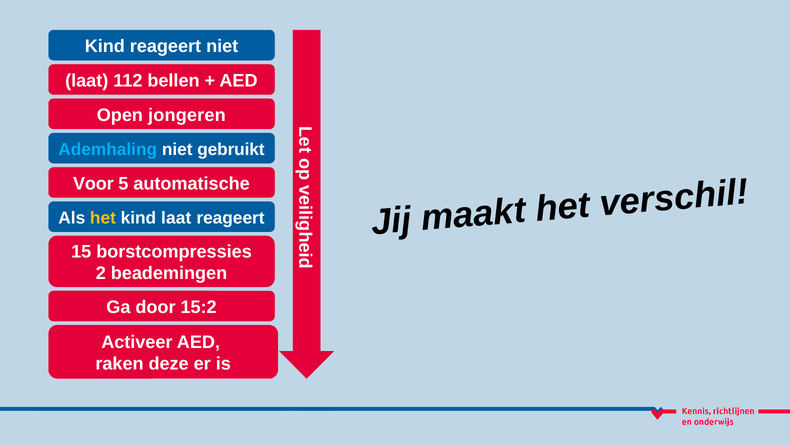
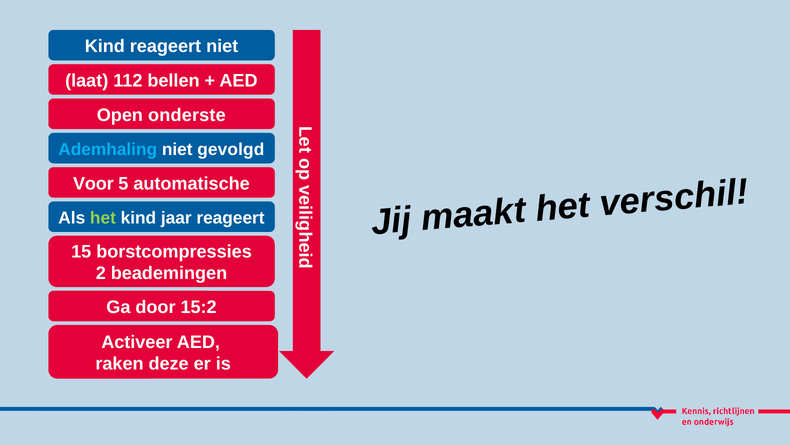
jongeren: jongeren -> onderste (187, 115)
gebruikt: gebruikt -> gevolgd (231, 149)
het colour: yellow -> light green (103, 218)
kind laat: laat -> jaar (176, 218)
